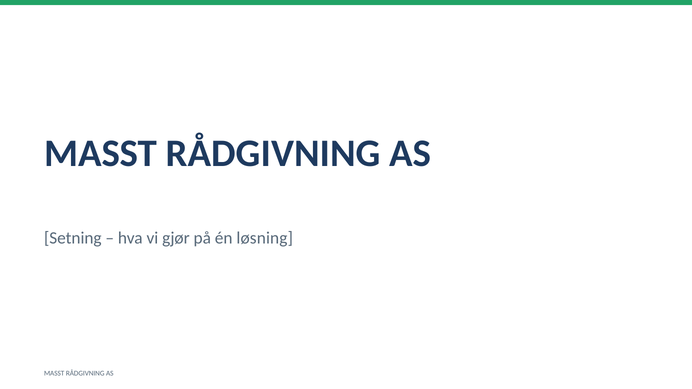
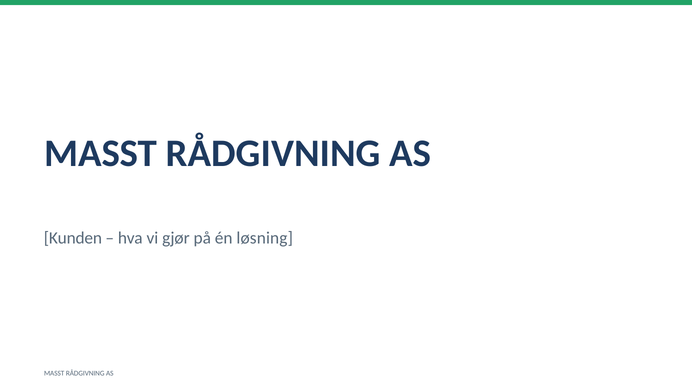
Setning: Setning -> Kunden (73, 238)
